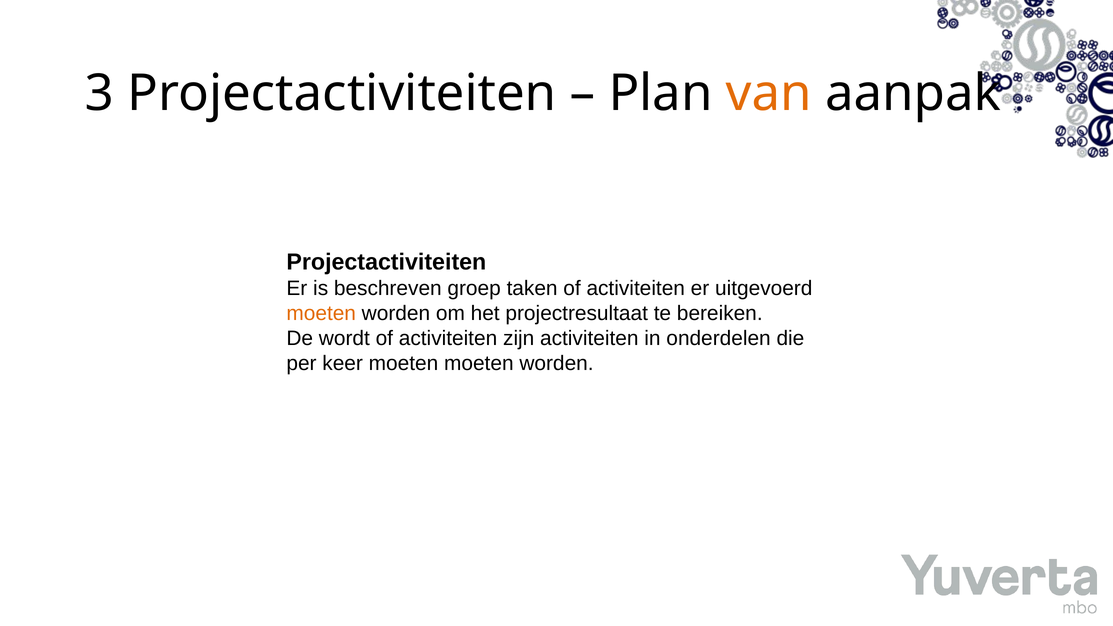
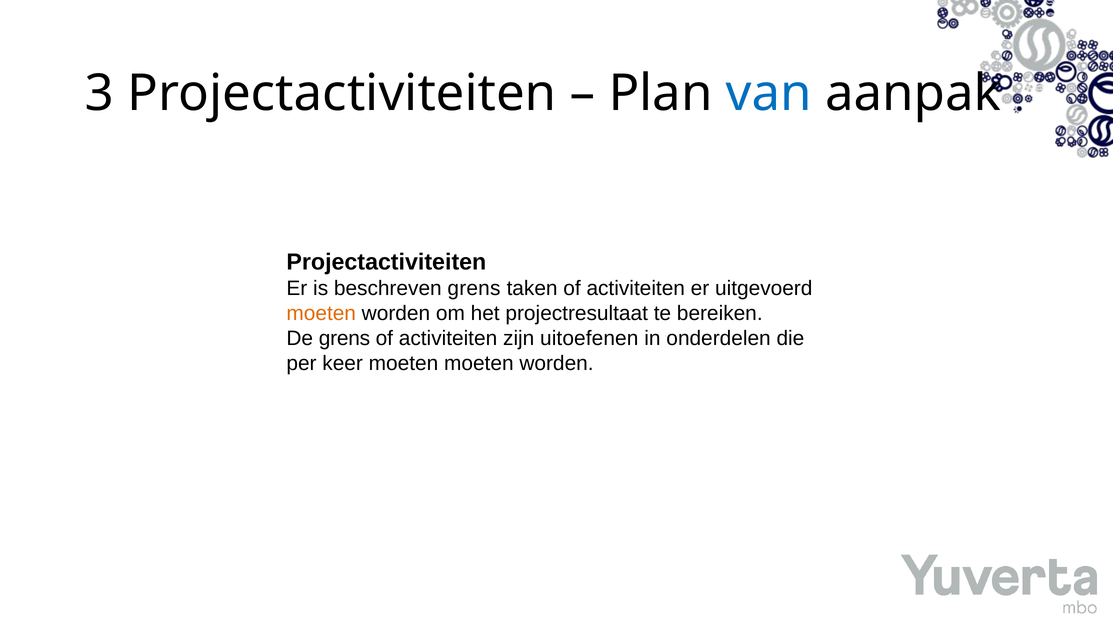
van colour: orange -> blue (769, 93)
beschreven groep: groep -> grens (474, 288)
De wordt: wordt -> grens (344, 338)
zijn activiteiten: activiteiten -> uitoefenen (589, 338)
